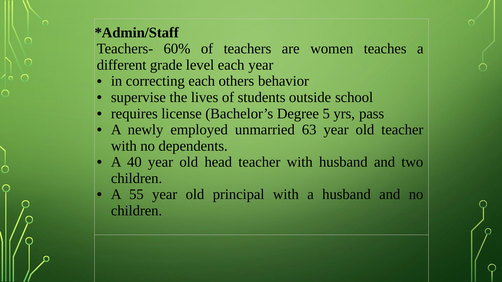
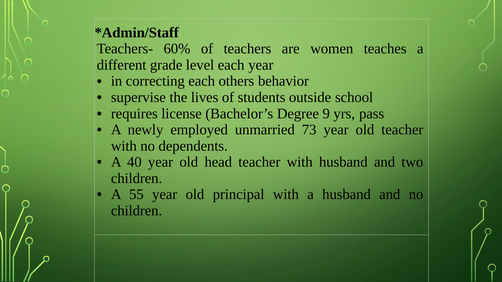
5: 5 -> 9 (326, 114)
63: 63 -> 73 (309, 130)
